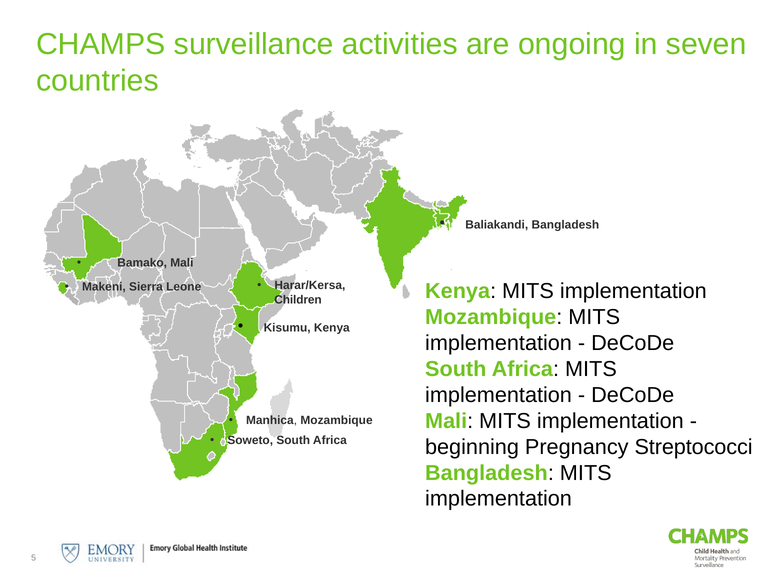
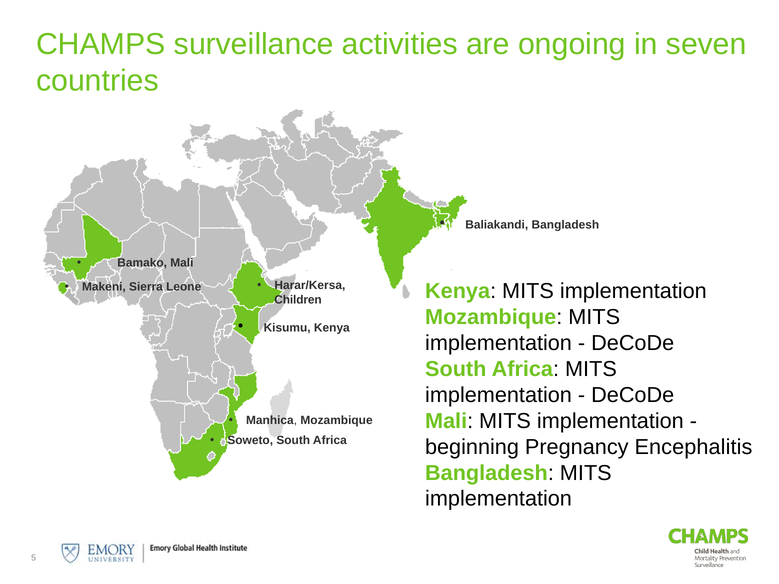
Streptococci: Streptococci -> Encephalitis (693, 447)
